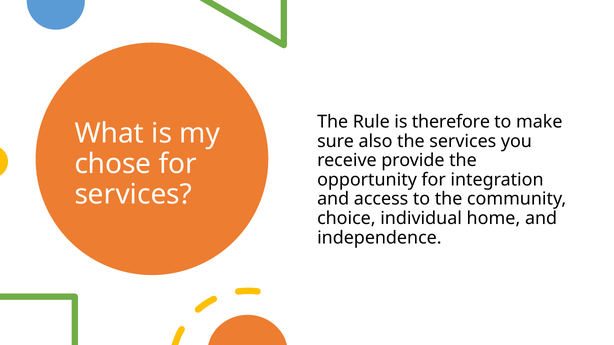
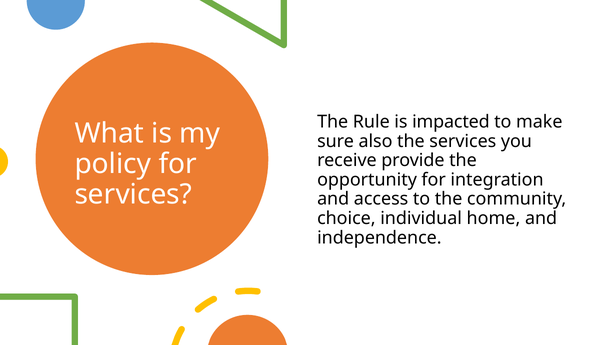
therefore: therefore -> impacted (451, 122)
chose: chose -> policy (113, 164)
